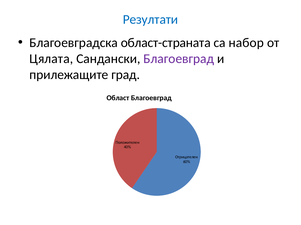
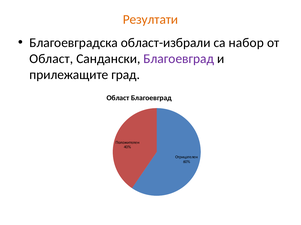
Резултати colour: blue -> orange (151, 19)
област-страната: област-страната -> област-избрали (166, 43)
Цялата: Цялата -> Област (51, 59)
